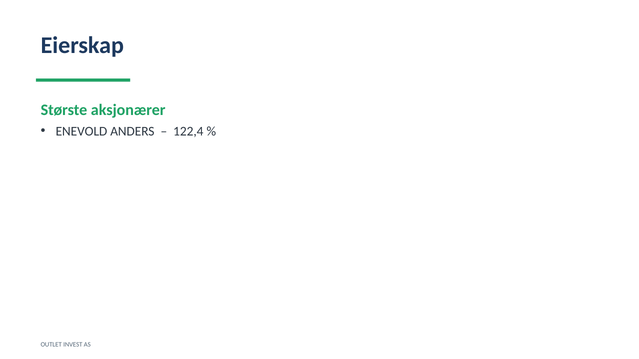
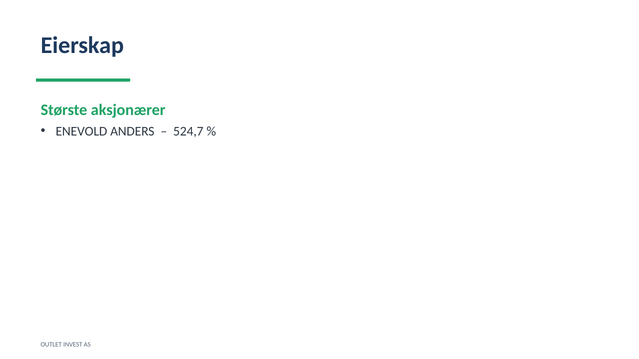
122,4: 122,4 -> 524,7 (188, 131)
